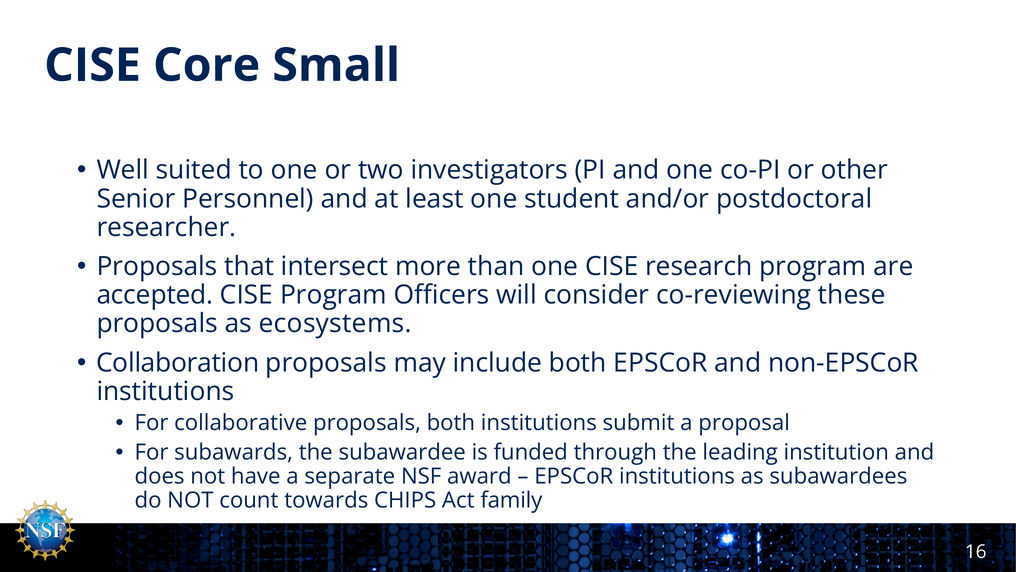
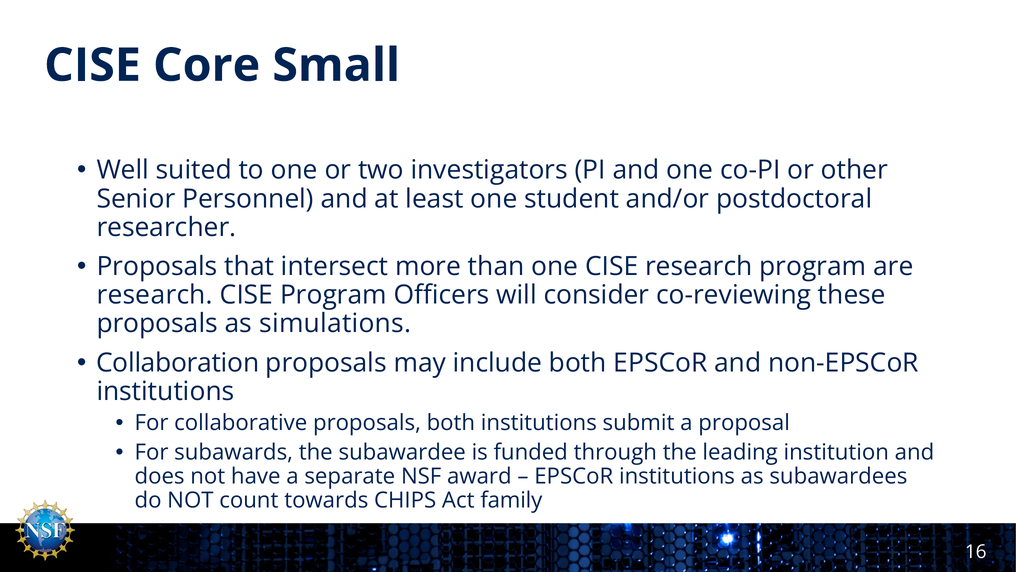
accepted: accepted -> research (155, 295)
ecosystems: ecosystems -> simulations (335, 323)
